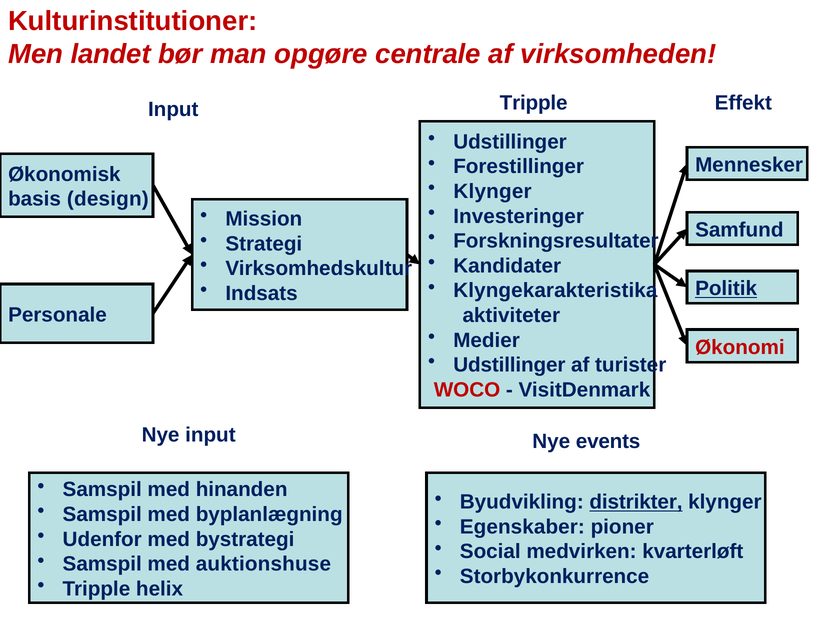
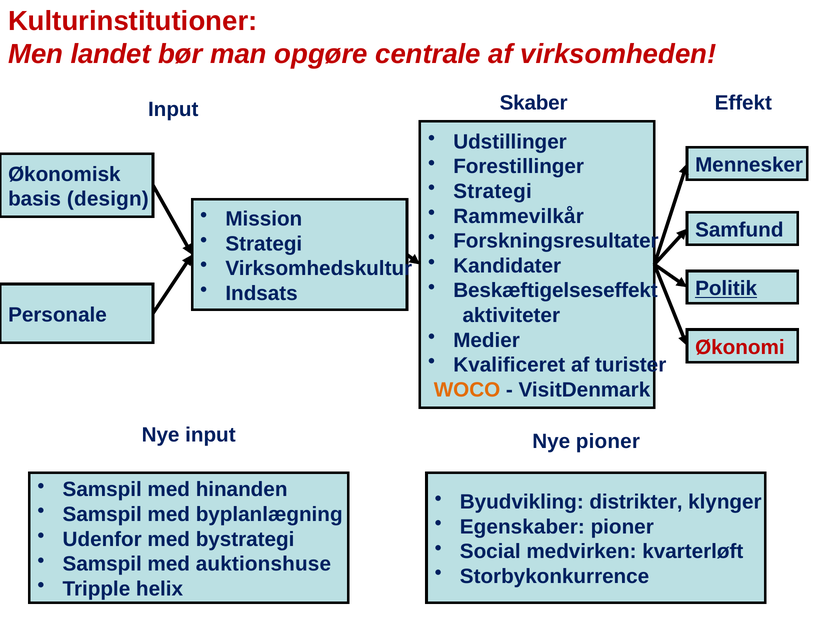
Input Tripple: Tripple -> Skaber (534, 103)
Klynger: Klynger -> Strategi (493, 192)
Investeringer: Investeringer -> Rammevilkår (519, 216)
Klyngekarakteristika: Klyngekarakteristika -> Beskæftigelseseffekt (555, 291)
Udstillinger: Udstillinger -> Kvalificeret (509, 365)
WOCO colour: red -> orange (467, 390)
Nye events: events -> pioner (608, 442)
distrikter underline: present -> none (636, 502)
